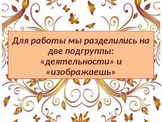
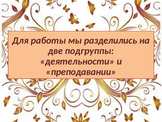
изображаешь: изображаешь -> преподавании (81, 72)
